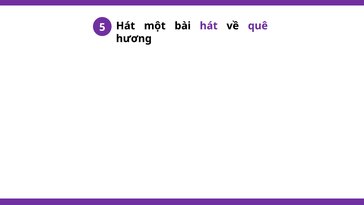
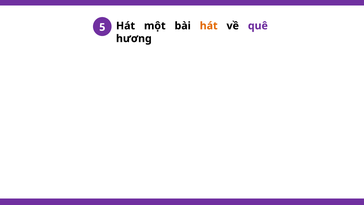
hát colour: purple -> orange (209, 26)
